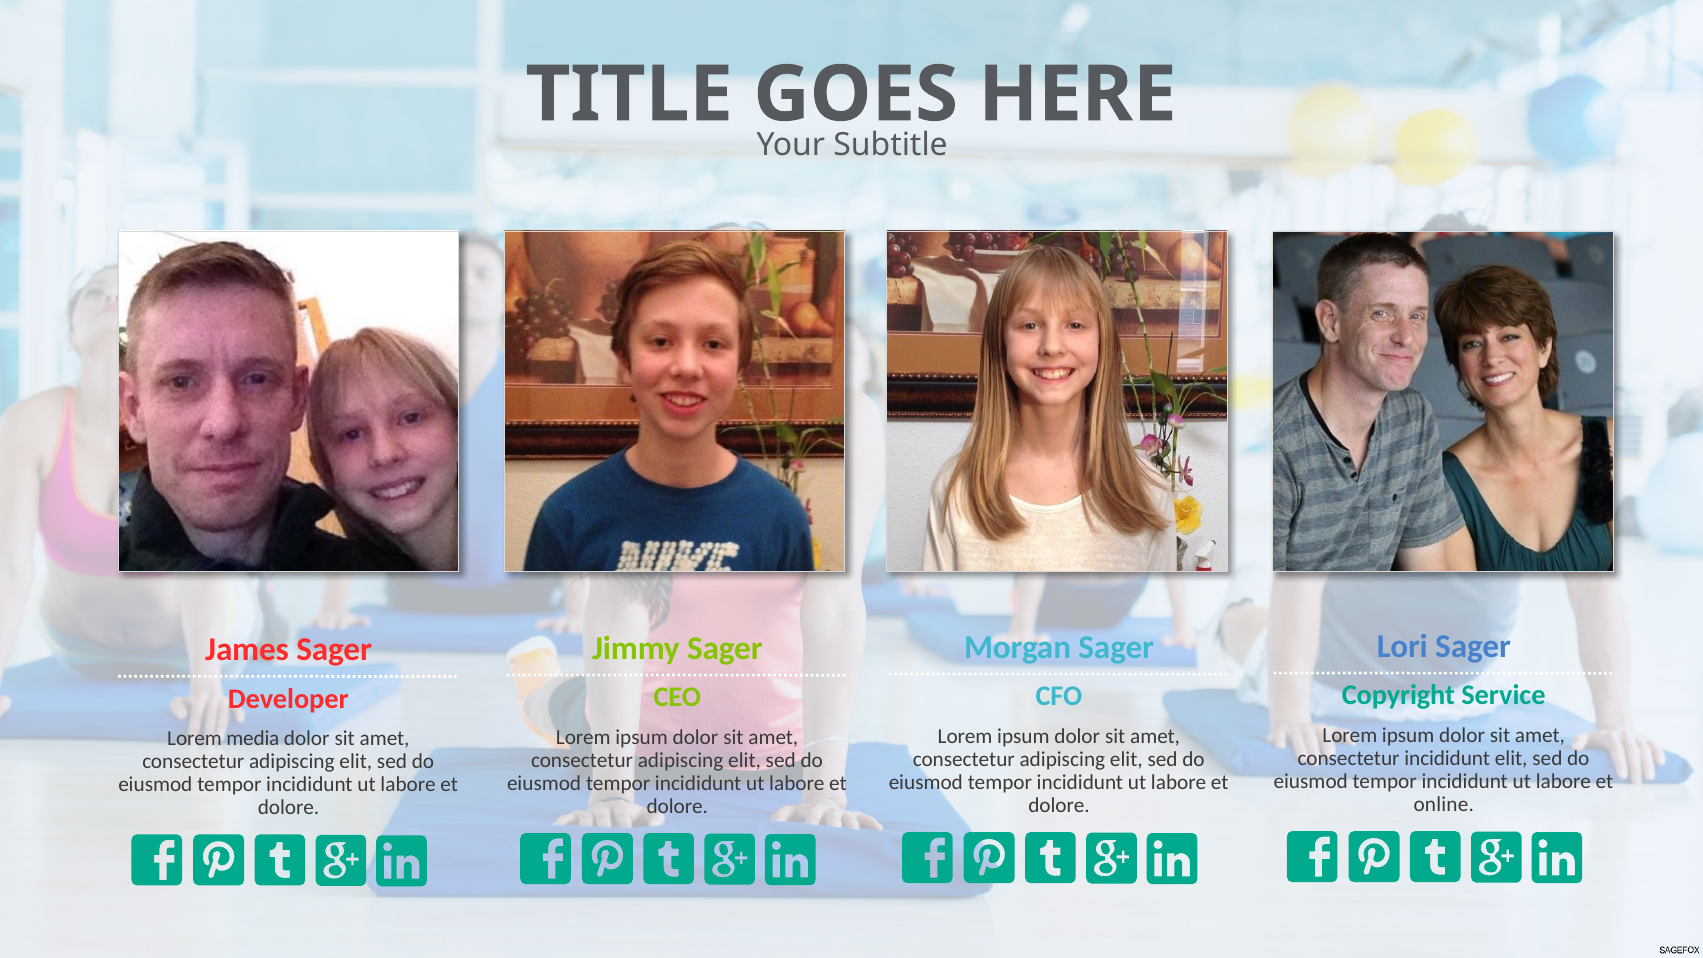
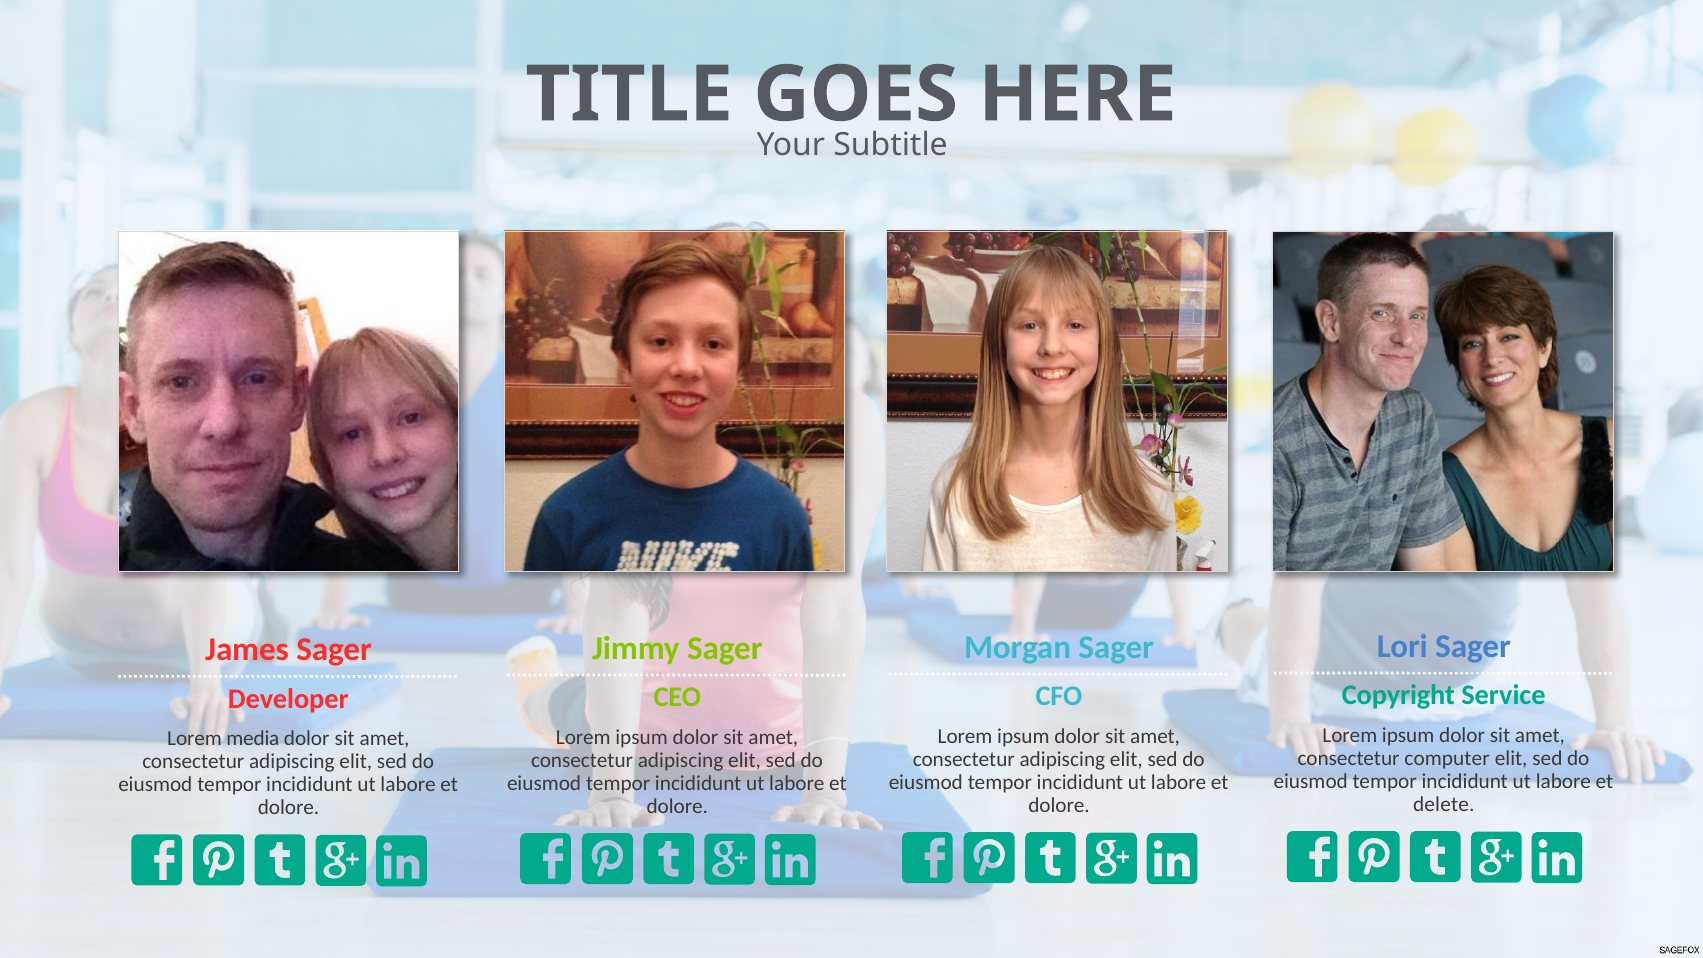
consectetur incididunt: incididunt -> computer (1447, 759)
online: online -> delete (1444, 805)
